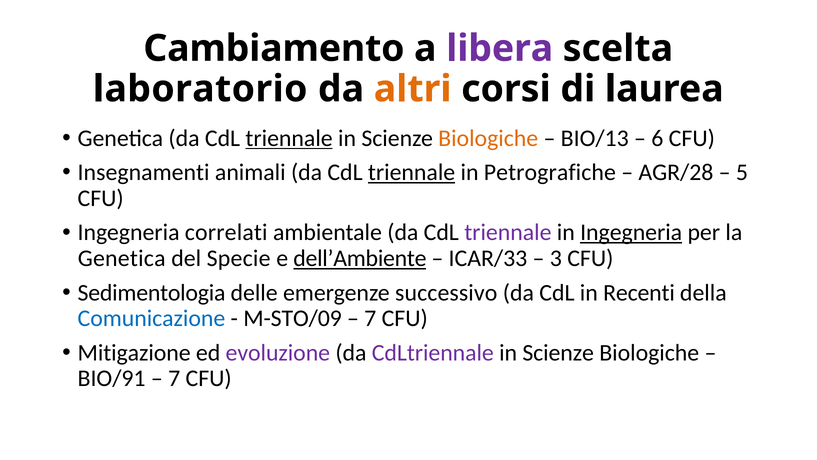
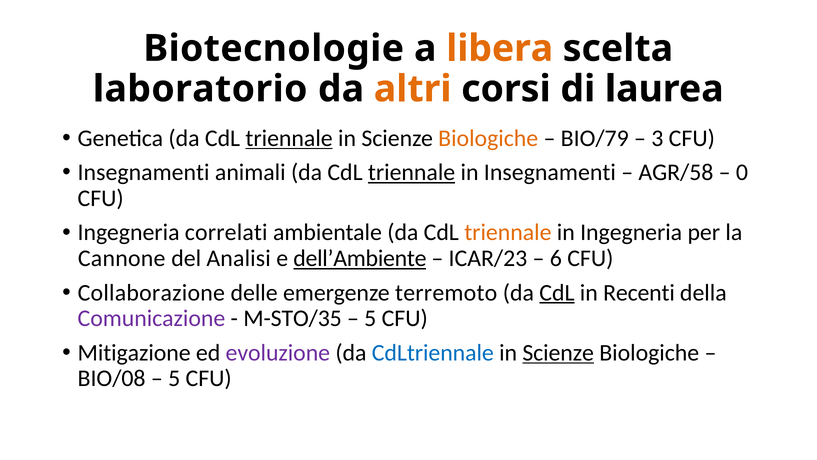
Cambiamento: Cambiamento -> Biotecnologie (274, 48)
libera colour: purple -> orange (500, 48)
BIO/13: BIO/13 -> BIO/79 (595, 138)
6: 6 -> 3 (657, 138)
in Petrografiche: Petrografiche -> Insegnamenti (550, 172)
AGR/28: AGR/28 -> AGR/58 (676, 172)
5: 5 -> 0 (742, 172)
triennale colour: purple -> orange (508, 232)
Ingegneria underline: present -> none (631, 232)
Genetica: Genetica -> Cannone (122, 258)
Specie: Specie -> Analisi (239, 258)
ICAR/33: ICAR/33 -> ICAR/23 (488, 258)
3: 3 -> 6 (556, 258)
Sedimentologia: Sedimentologia -> Collaborazione (151, 292)
successivo: successivo -> terremoto (446, 292)
CdL underline: none -> present (557, 292)
Comunicazione colour: blue -> purple (151, 318)
M-STO/09: M-STO/09 -> M-STO/35 (293, 318)
7: 7 -> 5 (370, 318)
CdLtriennale colour: purple -> blue (433, 352)
Scienze underline: none -> present (558, 352)
BIO/91: BIO/91 -> BIO/08 (112, 378)
7: 7 -> 5 (174, 378)
